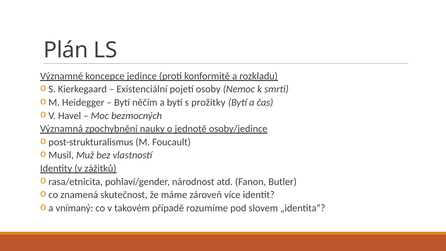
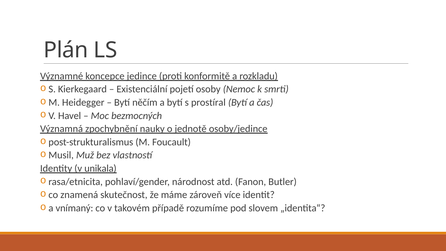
prožitky: prožitky -> prostíral (208, 102)
zážitků: zážitků -> unikala (100, 168)
